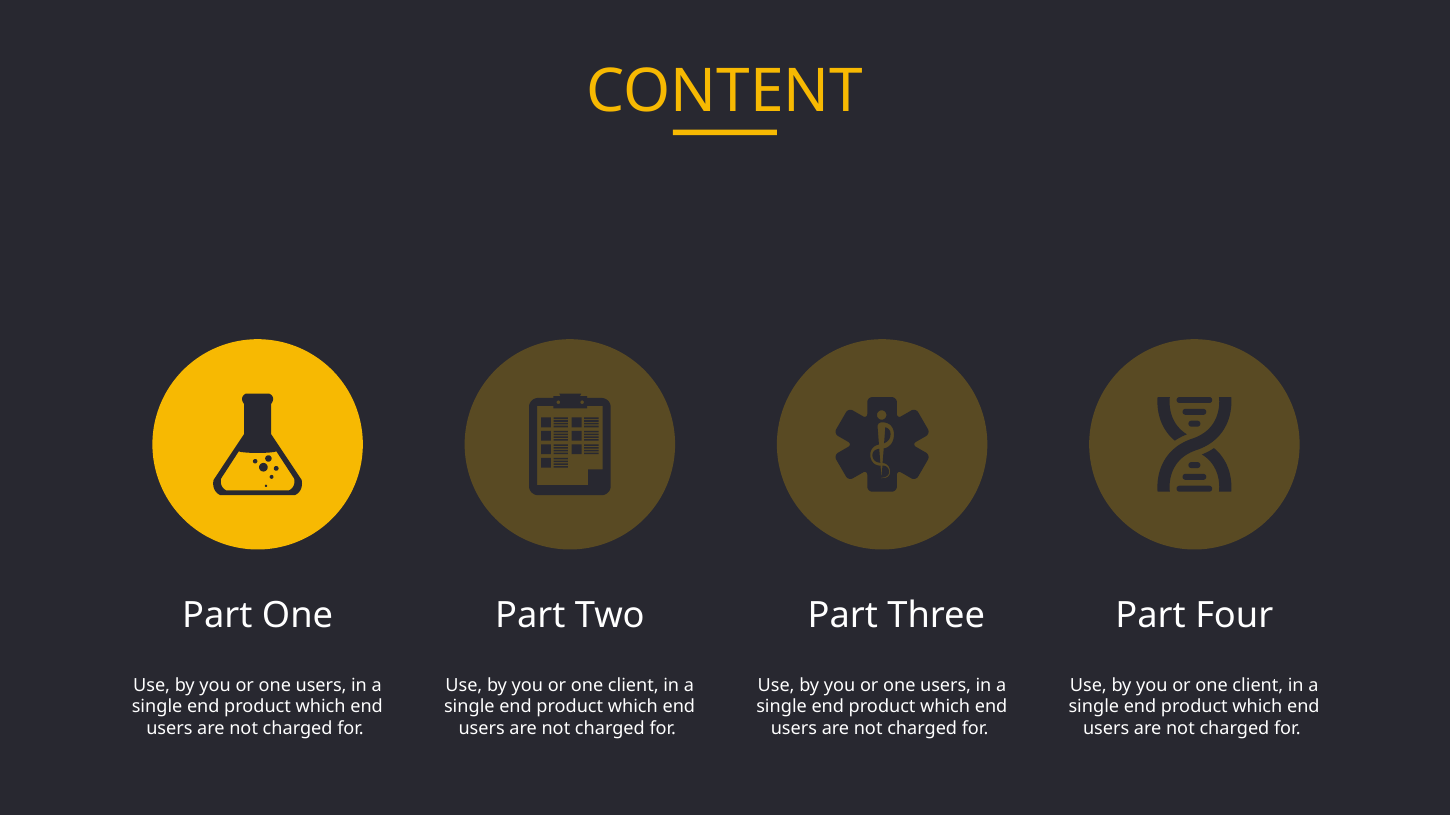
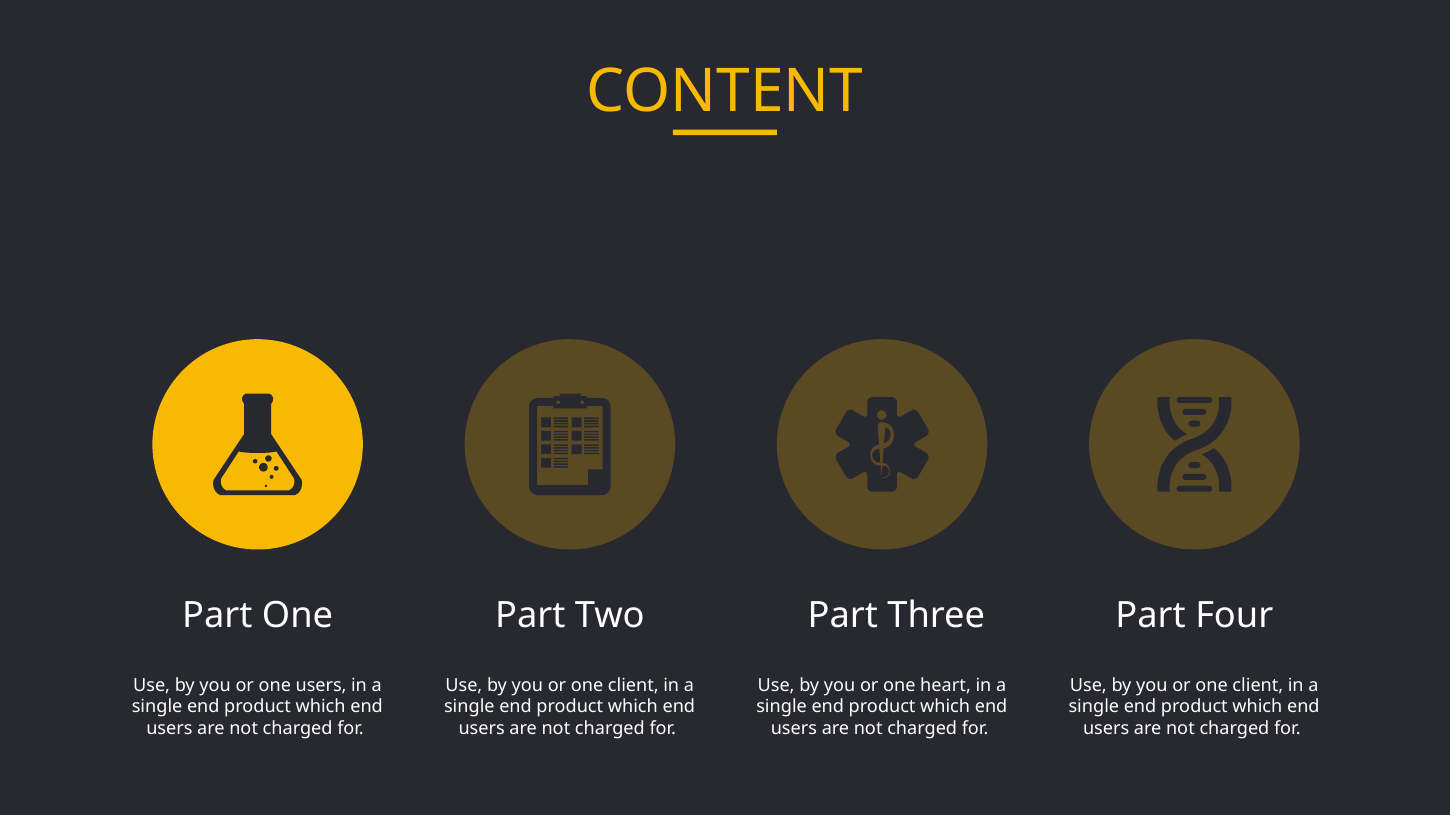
users: users -> heart (946, 686)
